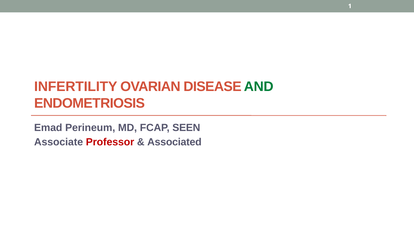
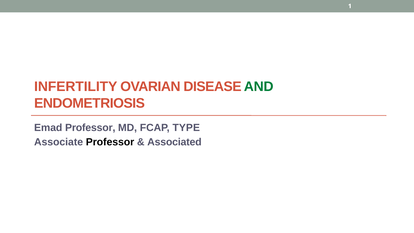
Emad Perineum: Perineum -> Professor (90, 128)
SEEN: SEEN -> TYPE (186, 128)
Professor colour: red -> black (110, 142)
